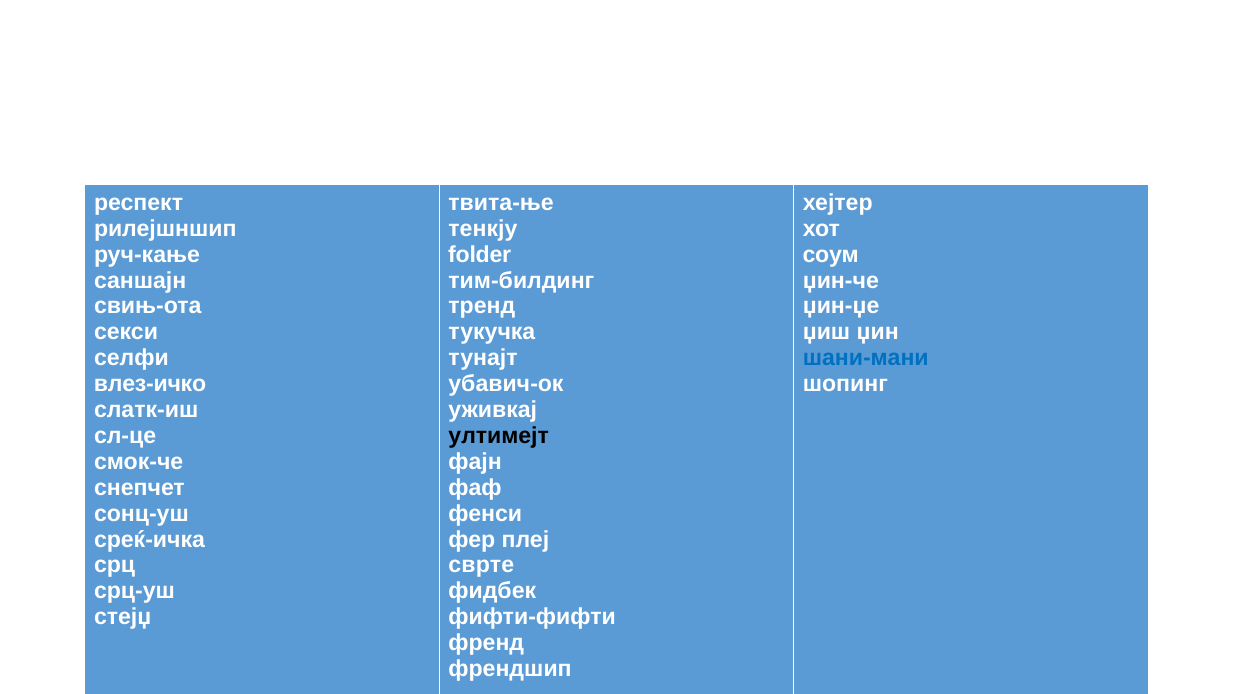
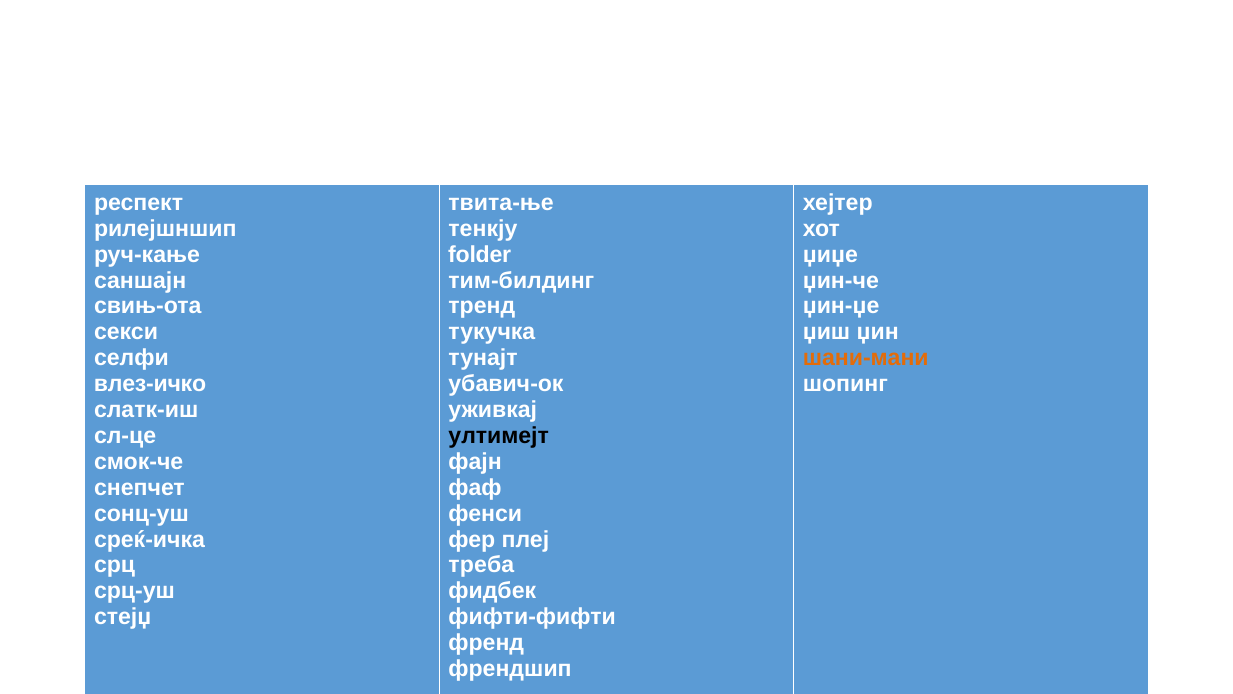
соум: соум -> џиџе (830, 254)
шани-мани colour: blue -> orange (866, 358)
сврте: сврте -> треба (481, 565)
